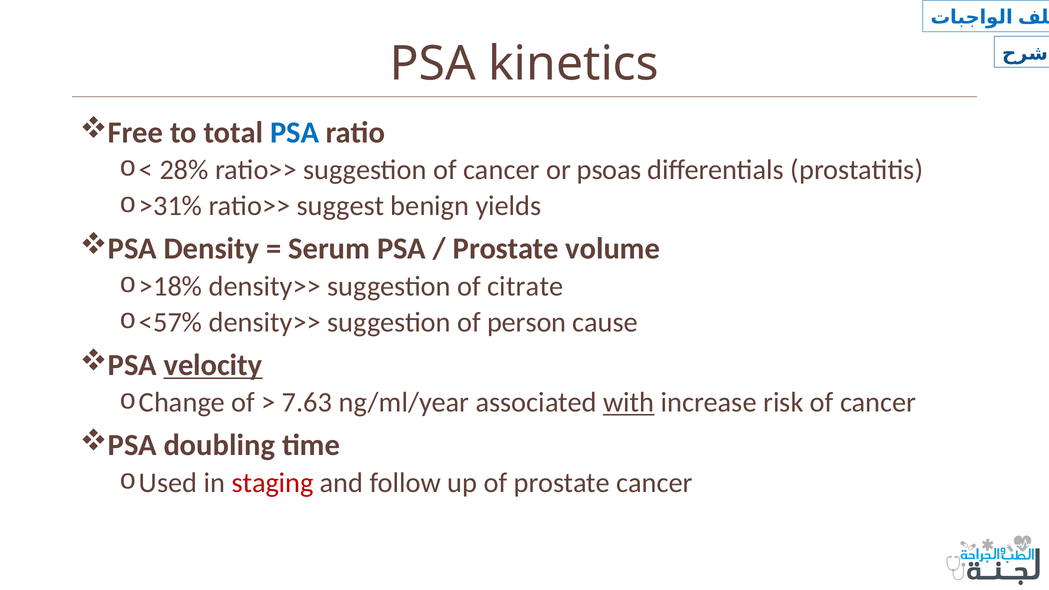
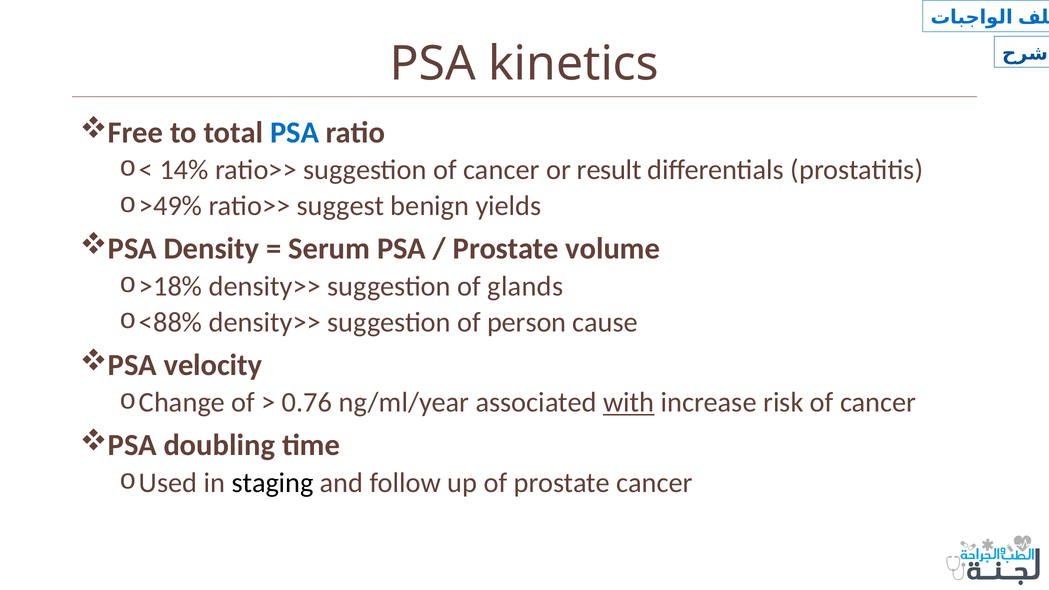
28%: 28% -> 14% (184, 170)
psoas: psoas -> result (609, 170)
>31%: >31% -> >49% (171, 206)
citrate: citrate -> glands (525, 286)
<57%: <57% -> <88% (171, 322)
velocity underline: present -> none (213, 365)
7.63: 7.63 -> 0.76 (307, 403)
staging colour: red -> black (273, 483)
